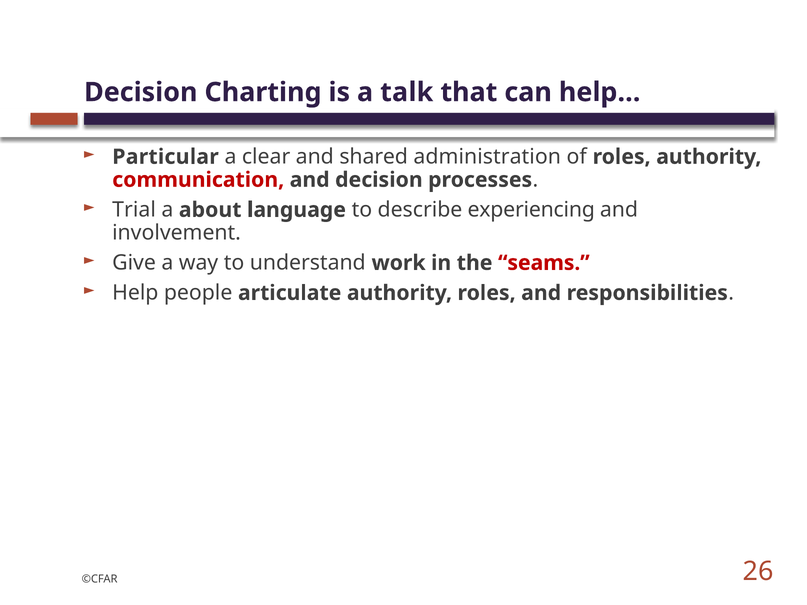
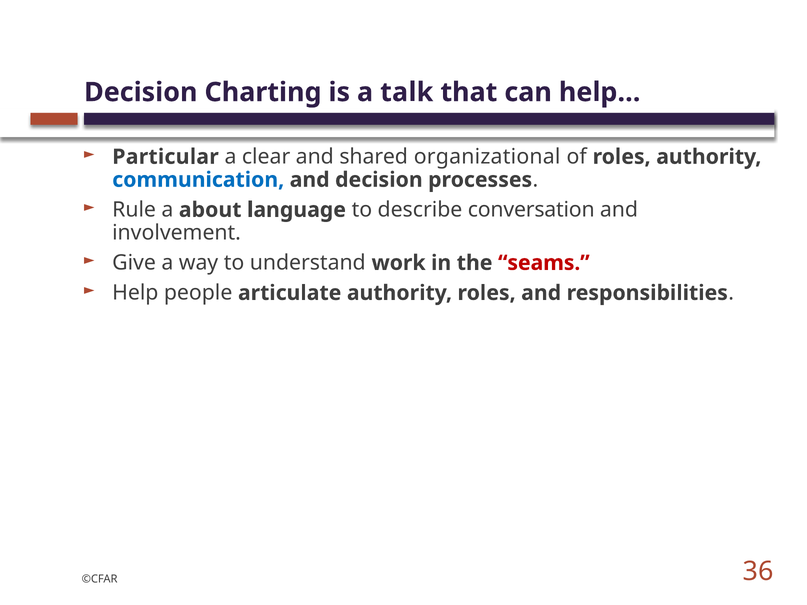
administration: administration -> organizational (487, 157)
communication colour: red -> blue (198, 180)
Trial: Trial -> Rule (134, 210)
experiencing: experiencing -> conversation (531, 210)
26: 26 -> 36 (758, 572)
